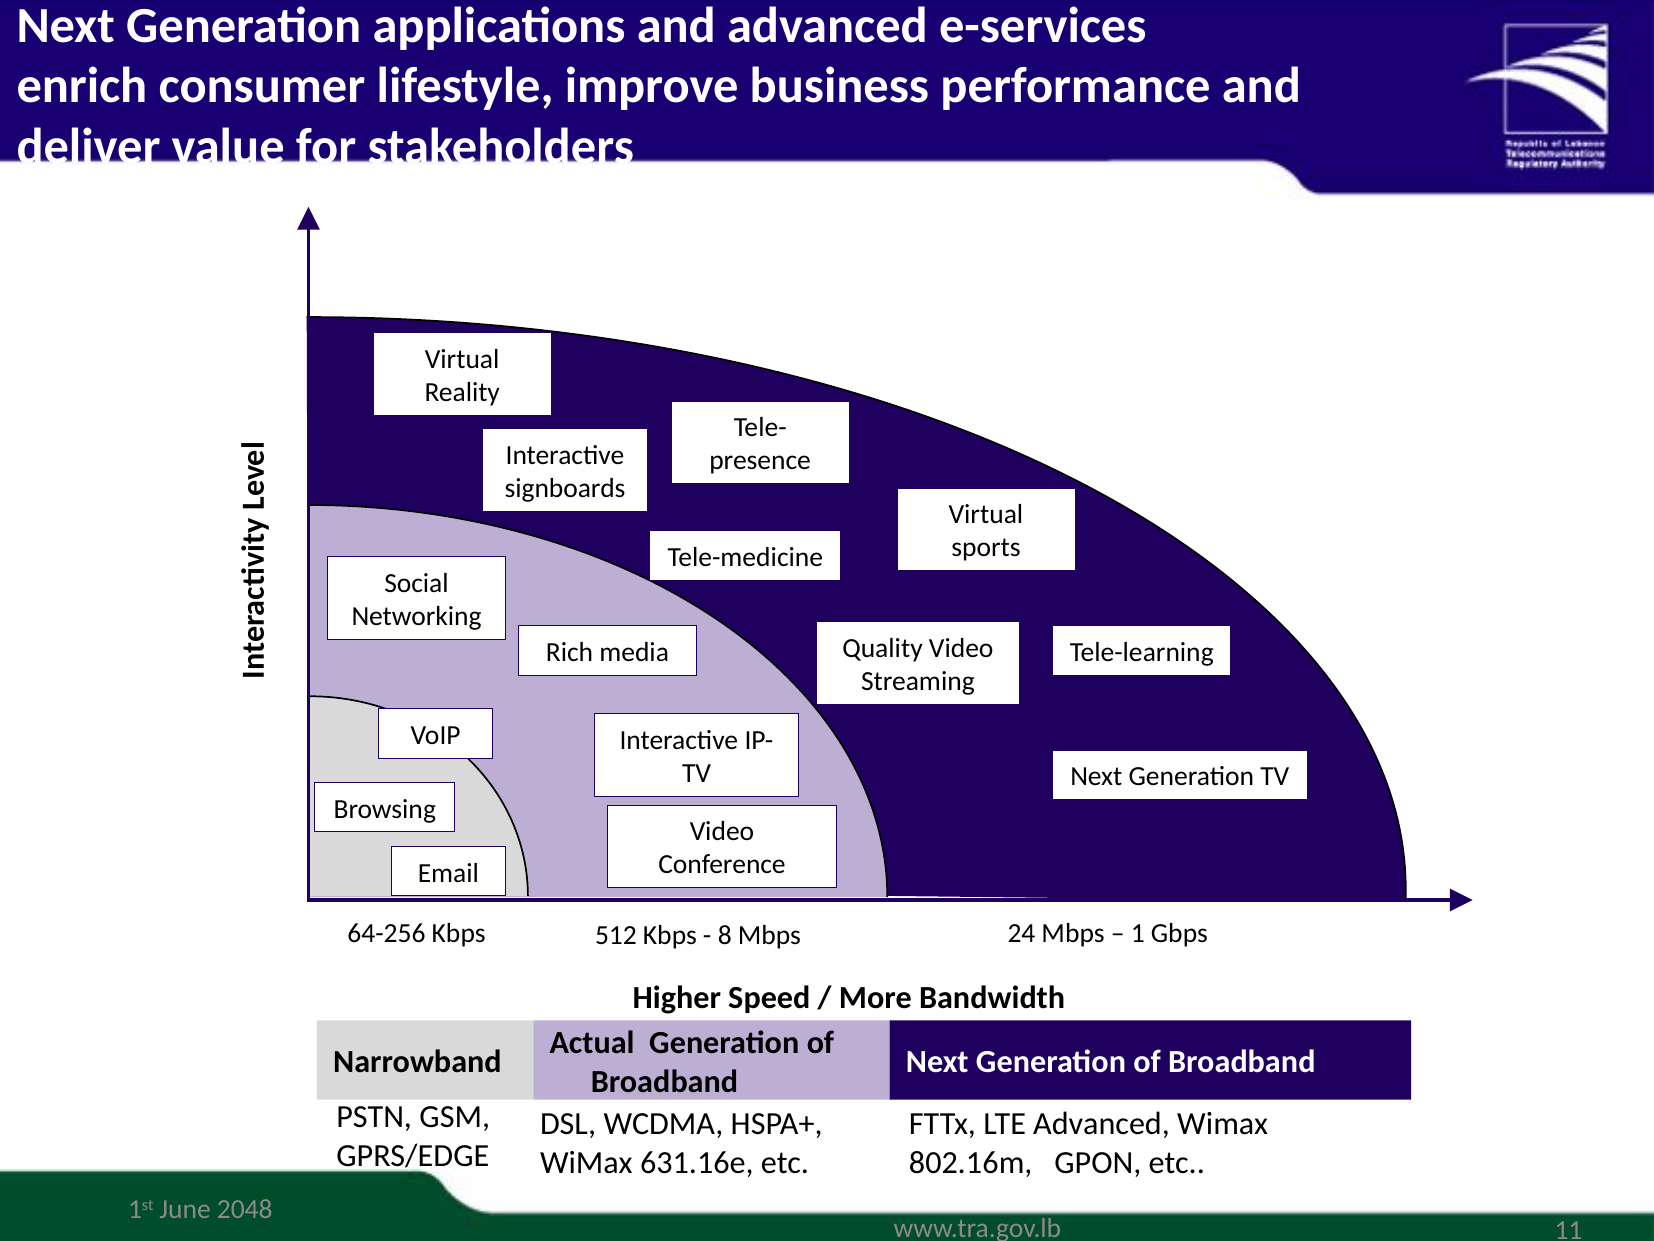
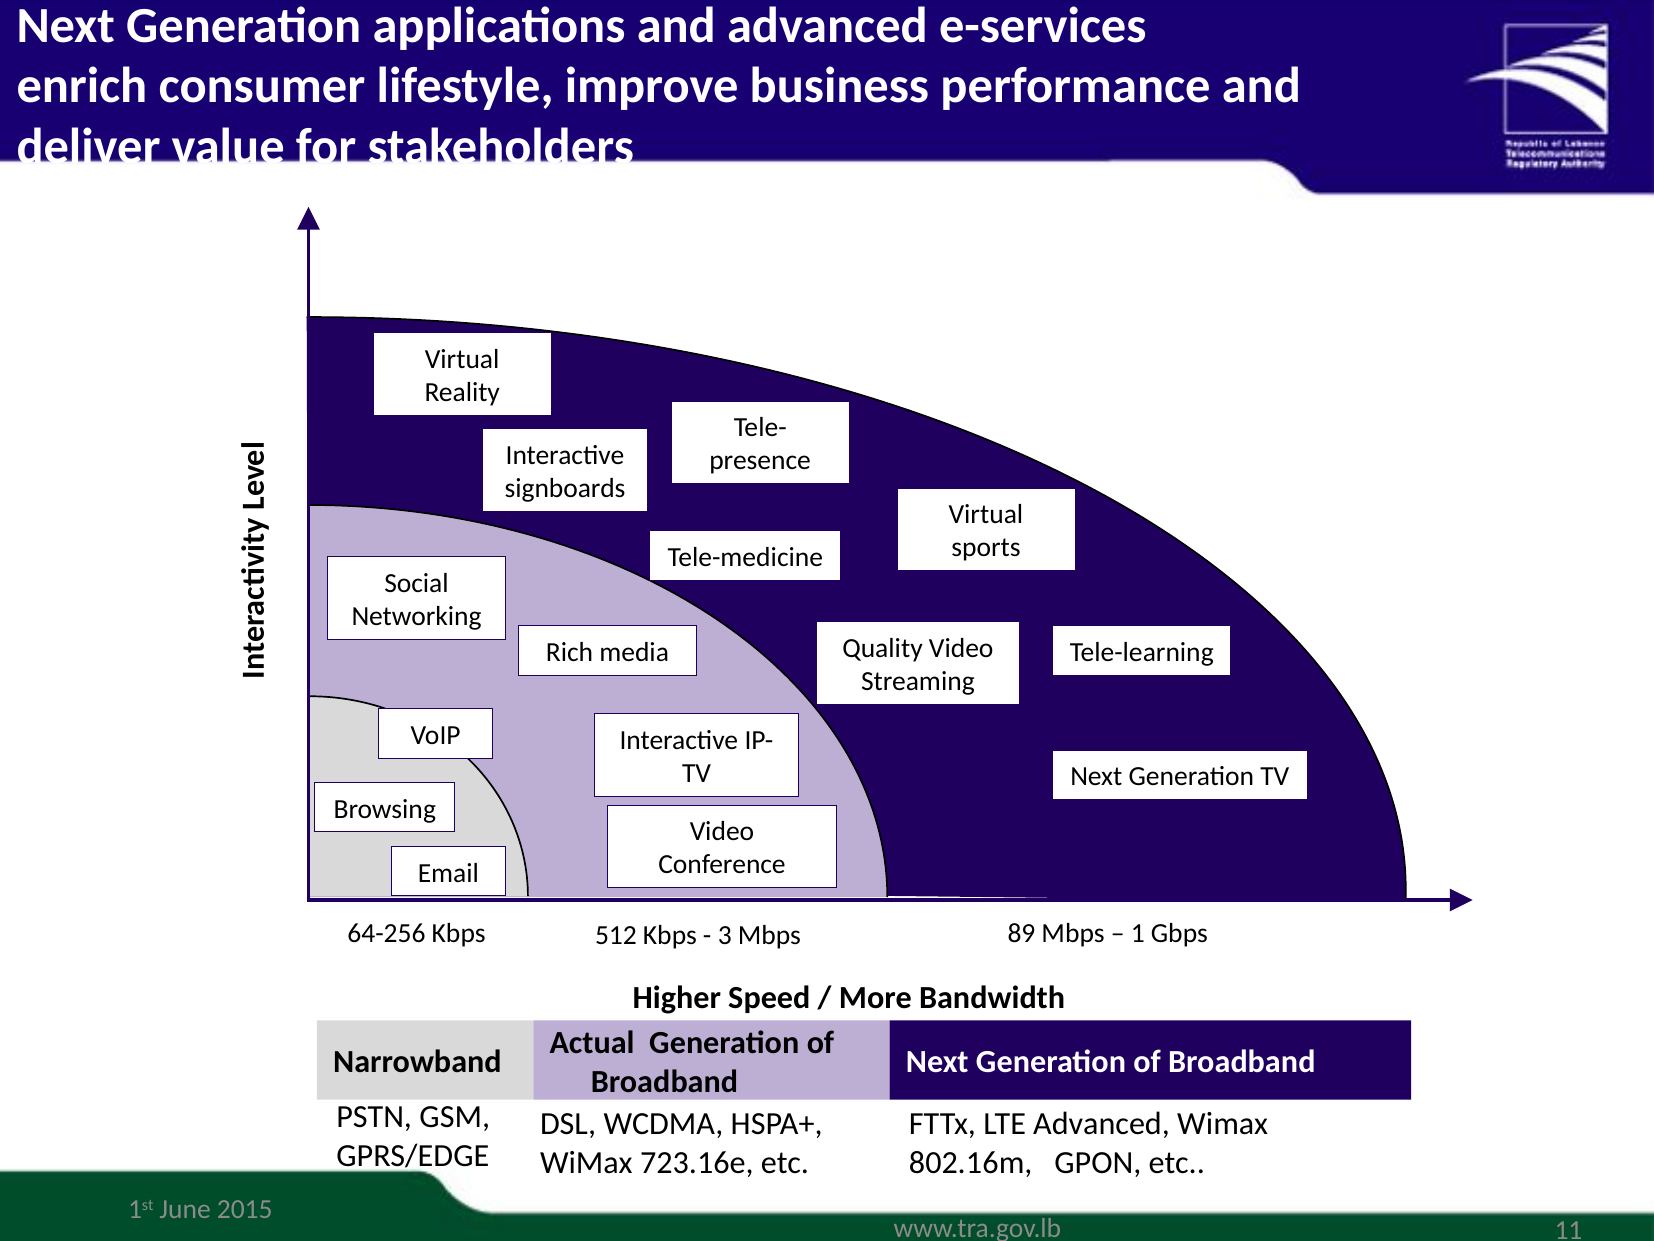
8: 8 -> 3 (725, 935)
24: 24 -> 89 (1021, 933)
631.16e: 631.16e -> 723.16e (697, 1162)
2048: 2048 -> 2015 (245, 1209)
